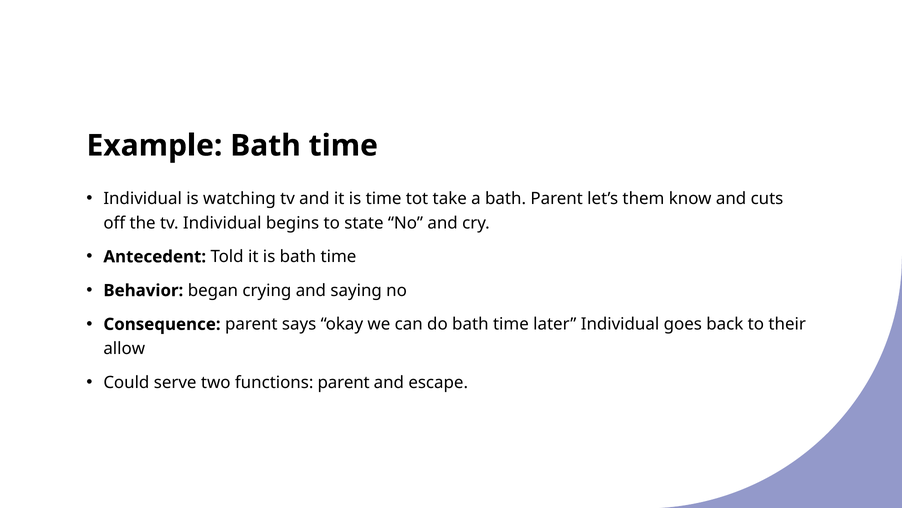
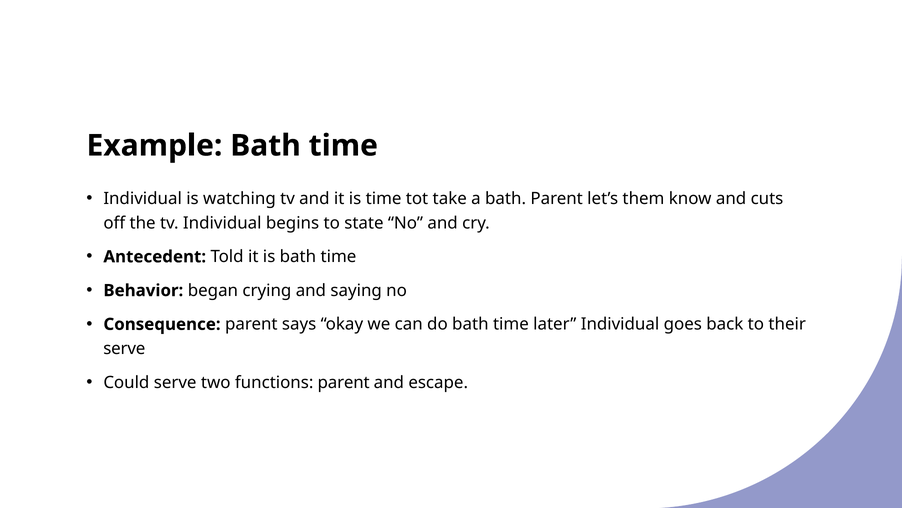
allow: allow -> serve (124, 348)
